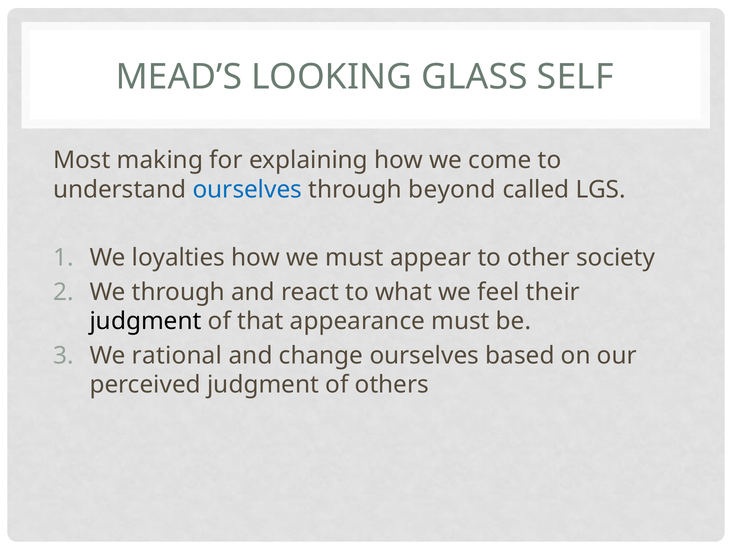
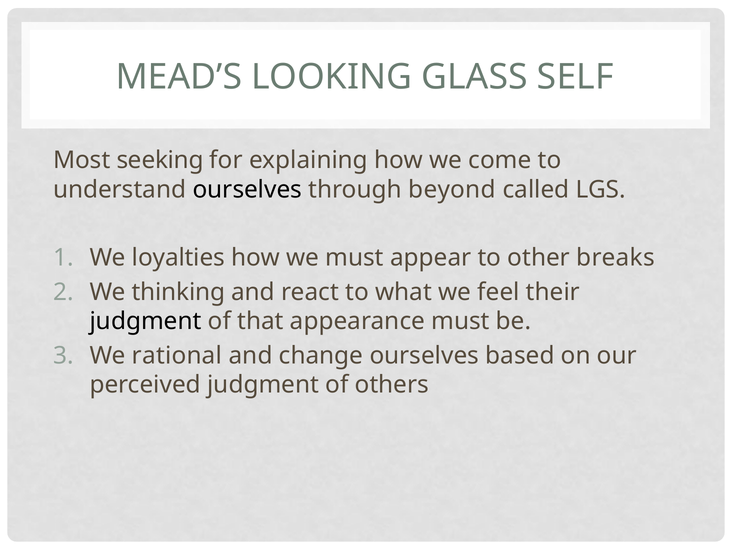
making: making -> seeking (160, 160)
ourselves colour: blue -> black (247, 190)
society: society -> breaks (616, 258)
We through: through -> thinking (178, 292)
